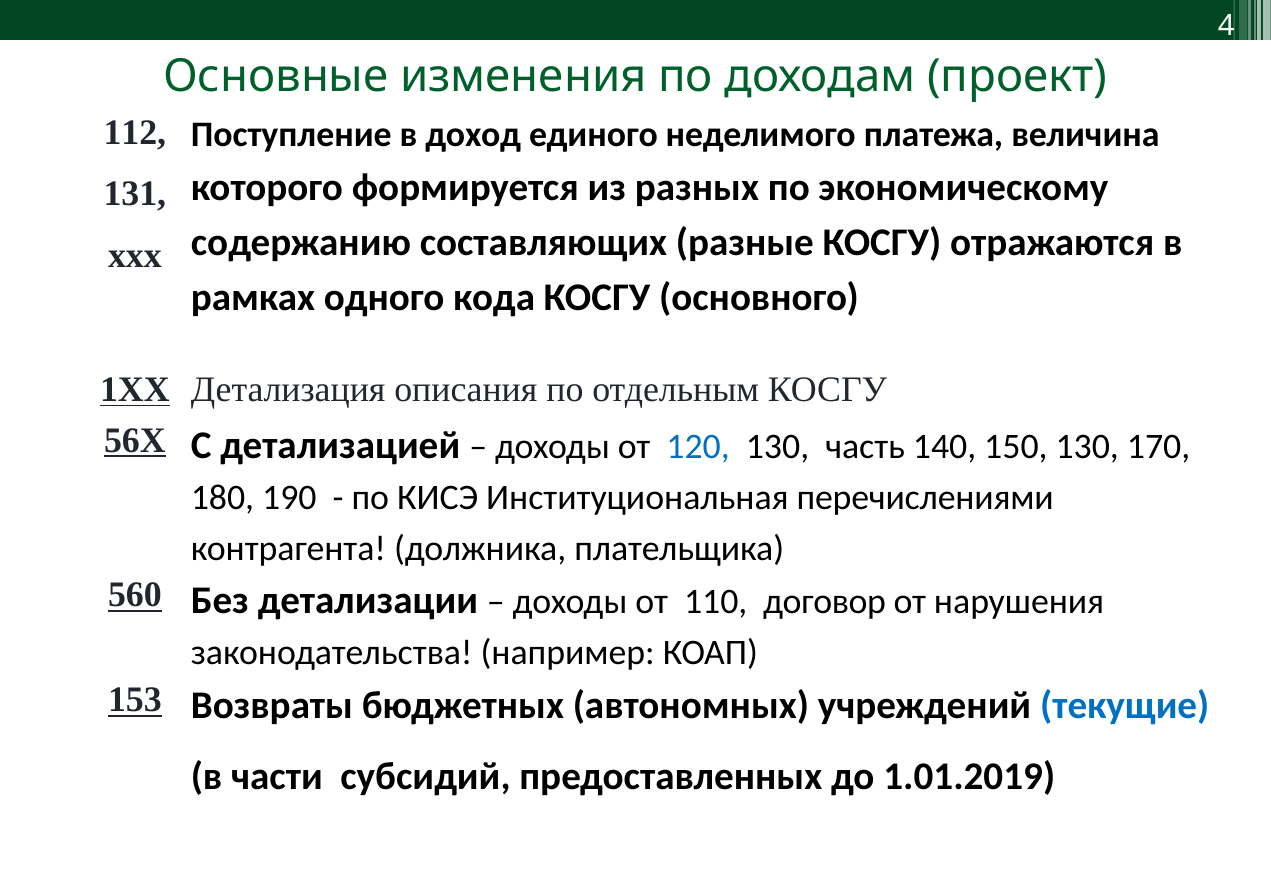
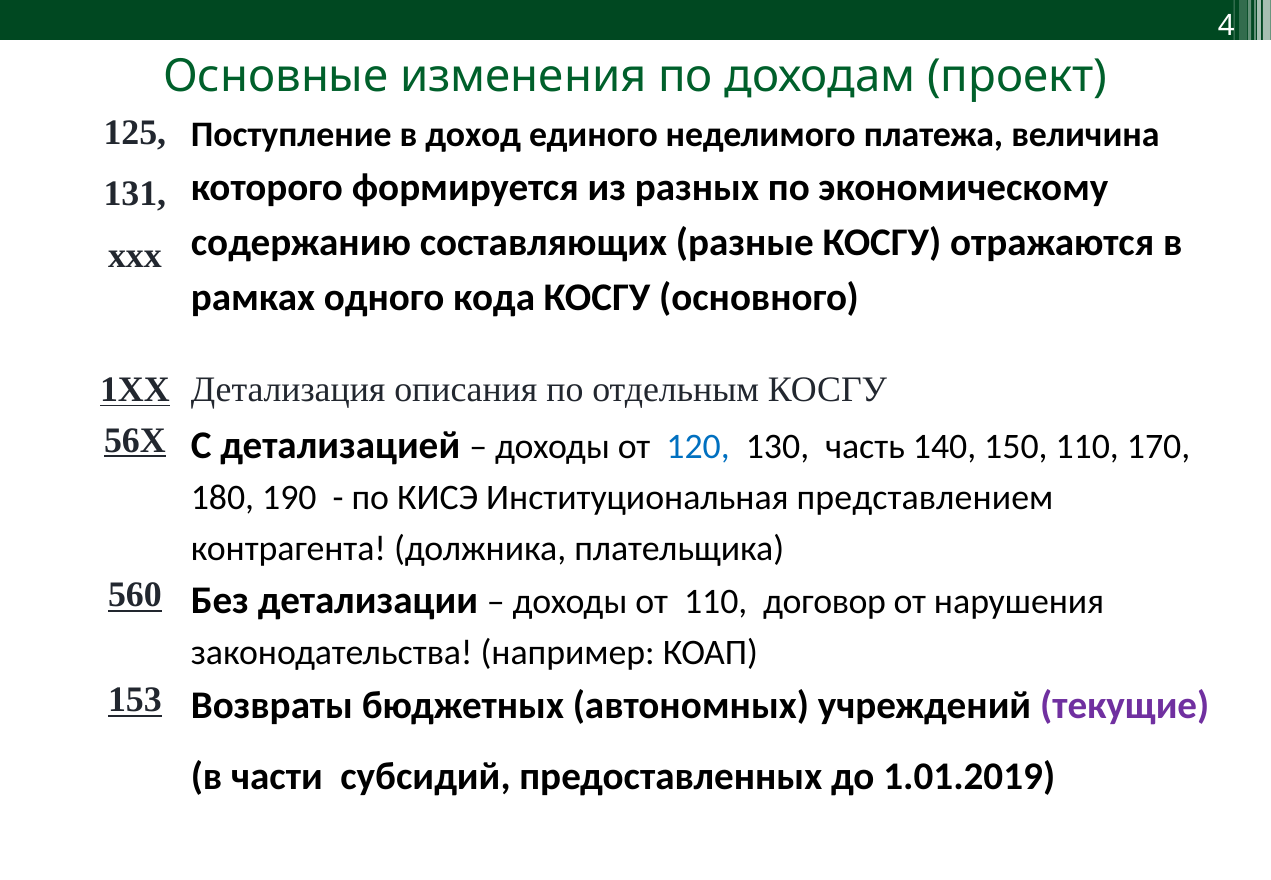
112: 112 -> 125 (135, 132)
150 130: 130 -> 110 (1087, 447)
перечислениями: перечислениями -> представлением (925, 498)
текущие colour: blue -> purple (1125, 705)
